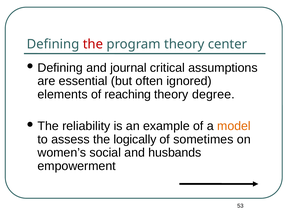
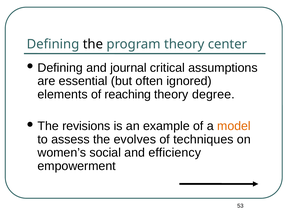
the colour: red -> black (93, 44)
reliability: reliability -> revisions (86, 126)
logically: logically -> evolves (135, 140)
sometimes: sometimes -> techniques (203, 140)
husbands: husbands -> efficiency (175, 153)
